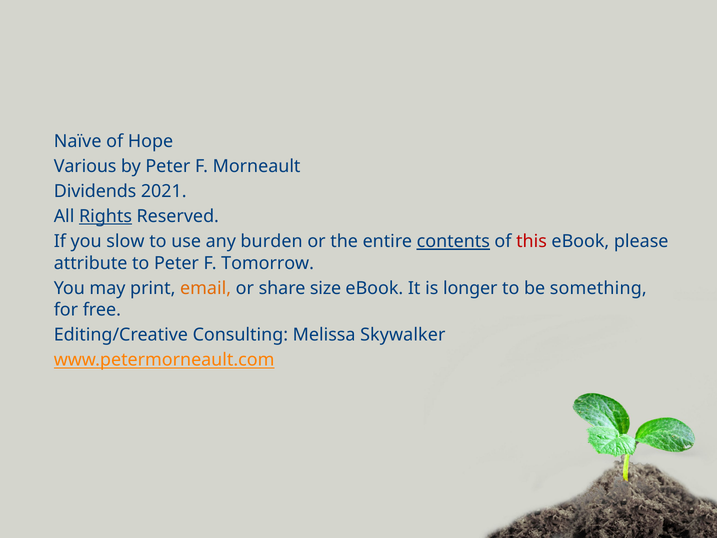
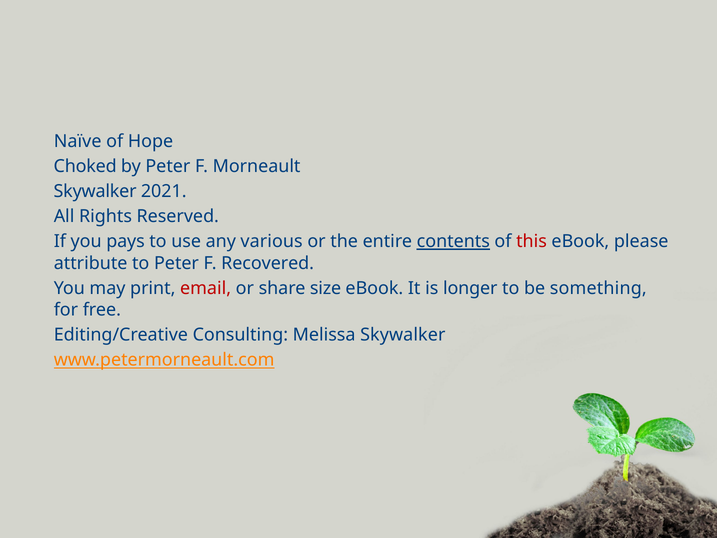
Various: Various -> Choked (85, 166)
Dividends: Dividends -> Skywalker (95, 191)
Rights underline: present -> none (106, 216)
slow: slow -> pays (126, 241)
burden: burden -> various (272, 241)
Tomorrow: Tomorrow -> Recovered (268, 263)
email colour: orange -> red (206, 288)
